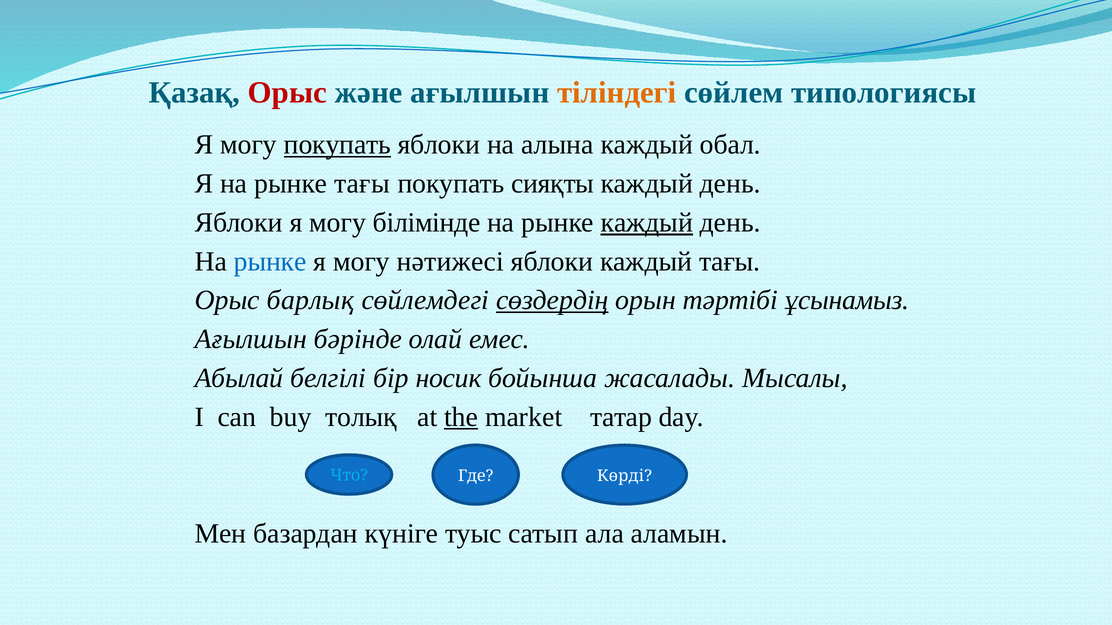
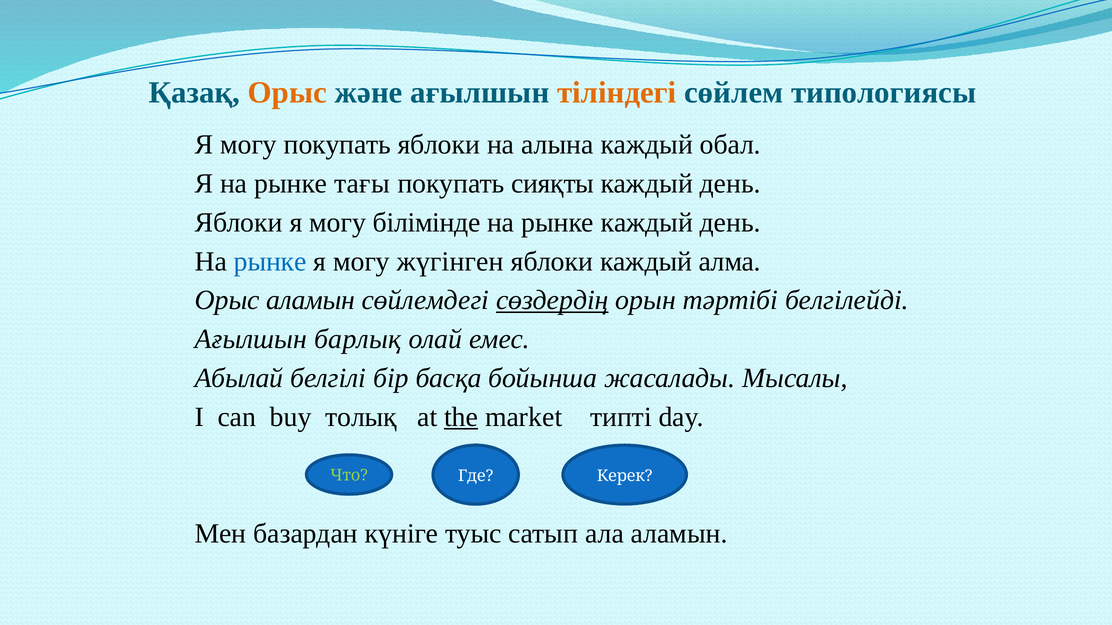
Орыс colour: red -> orange (287, 93)
покупать underline: present -> none (337, 145)
каждый underline: present -> none (647, 223)
нәтижесі: нәтижесі -> жүгінген (450, 262)
каждый тағы: тағы -> алма (730, 262)
Орыс барлық: барлық -> аламын (311, 301)
ұсынамыз: ұсынамыз -> белгілейді (847, 301)
бәрінде: бәрінде -> барлық (358, 339)
носик: носик -> басқа (449, 378)
татар: татар -> типті (621, 417)
Что colour: light blue -> light green (349, 476)
Көрді: Көрді -> Керек (625, 476)
